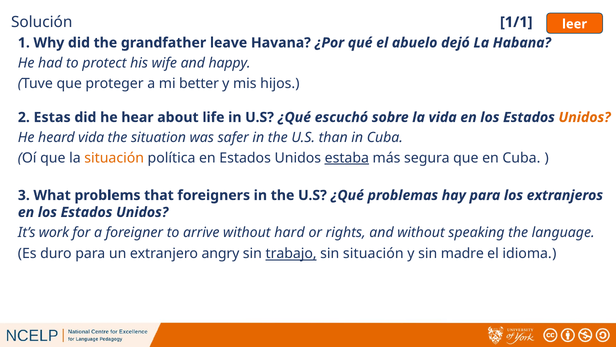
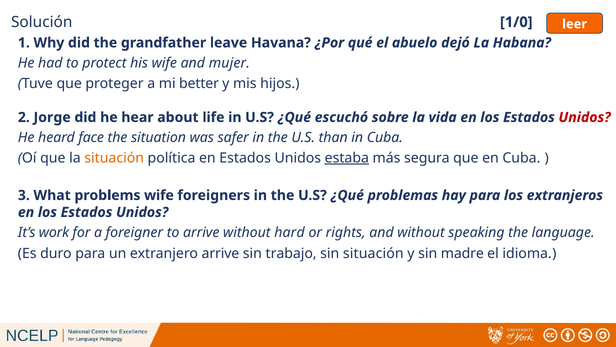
1/1: 1/1 -> 1/0 (516, 22)
happy: happy -> mujer (229, 63)
Estas: Estas -> Jorge (52, 117)
Unidos colour: orange -> red (585, 117)
heard vida: vida -> face (91, 137)
problems that: that -> wife (159, 195)
extranjero angry: angry -> arrive (220, 253)
trabajo underline: present -> none (291, 253)
